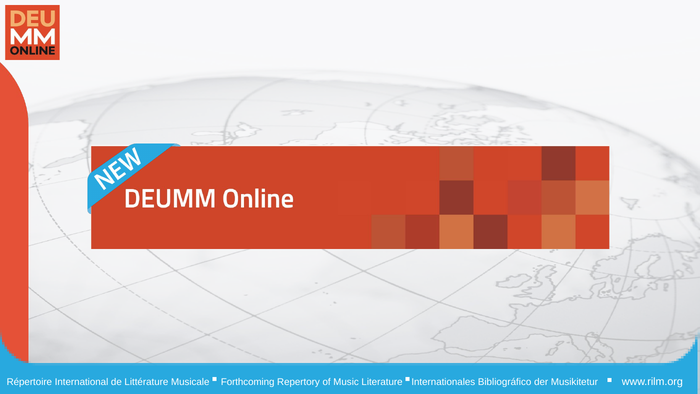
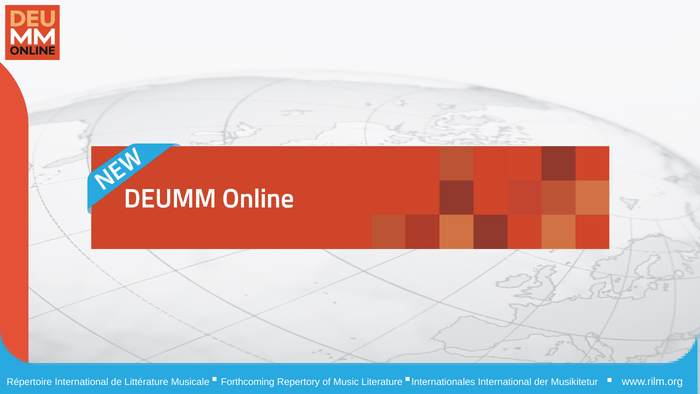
Internationales Bibliográfico: Bibliográfico -> International (505, 382)
